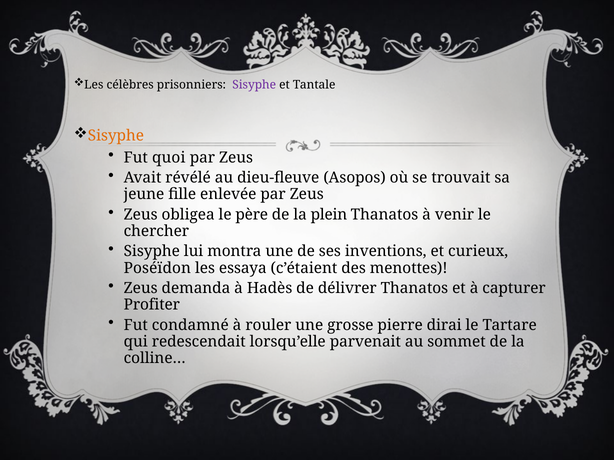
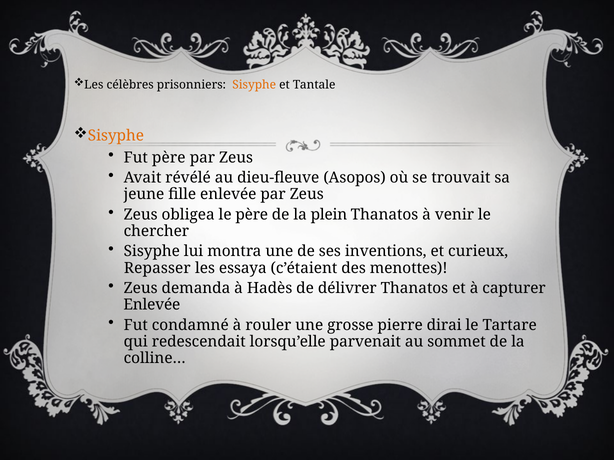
Sisyphe colour: purple -> orange (254, 85)
Fut quoi: quoi -> père (169, 158)
Poséïdon: Poséïdon -> Repasser (157, 268)
Profiter: Profiter -> Enlevée (152, 305)
